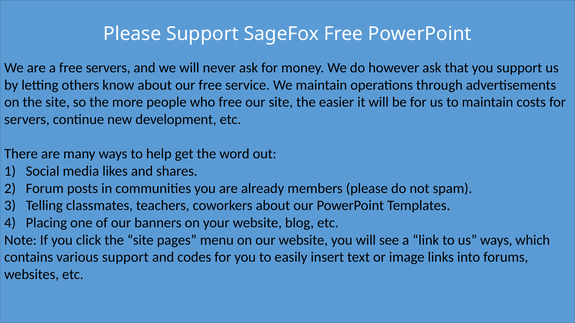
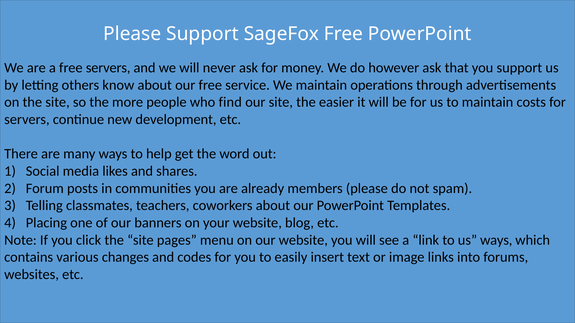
who free: free -> find (230, 102)
various support: support -> changes (125, 258)
